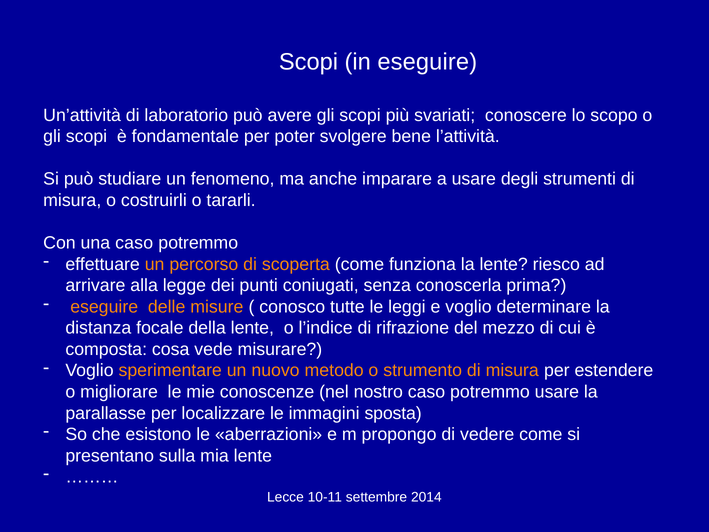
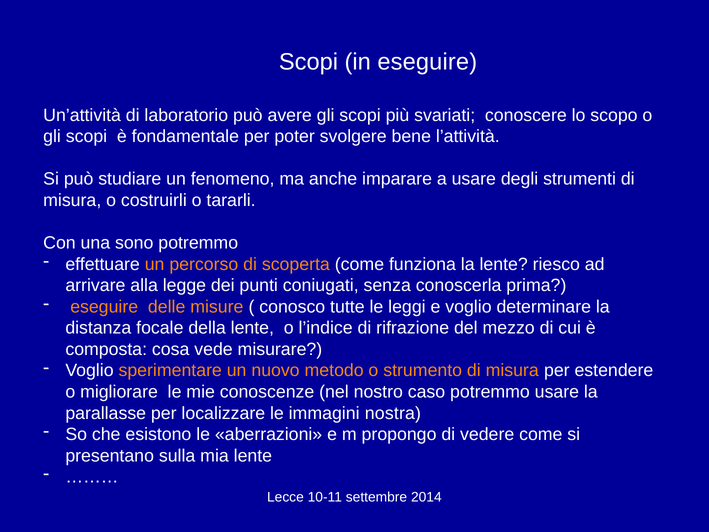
una caso: caso -> sono (134, 243)
sposta: sposta -> nostra (393, 413)
